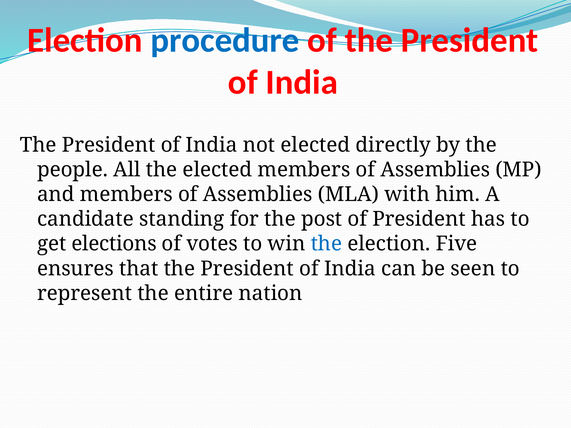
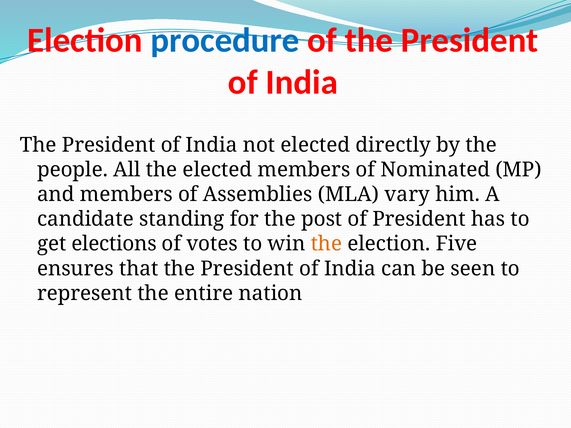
elected members of Assemblies: Assemblies -> Nominated (435, 170)
with: with -> vary (407, 195)
the colour: blue -> orange (326, 244)
